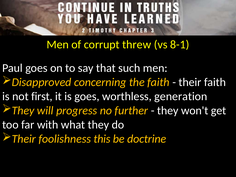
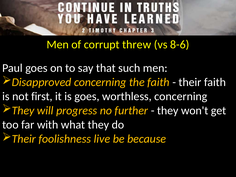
8-1: 8-1 -> 8-6 (180, 44)
worthless generation: generation -> concerning (181, 96)
this: this -> live (102, 139)
doctrine: doctrine -> because (147, 139)
